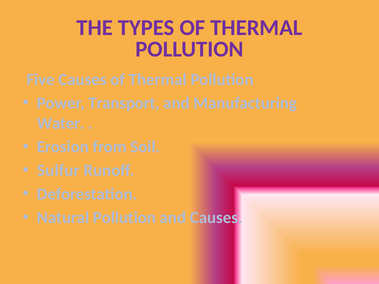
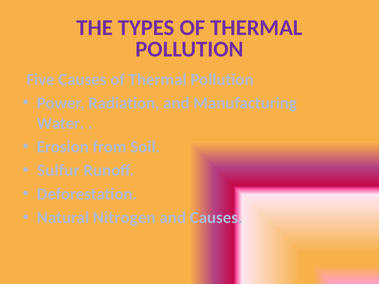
Transport: Transport -> Radiation (124, 103)
Natural Pollution: Pollution -> Nitrogen (124, 218)
